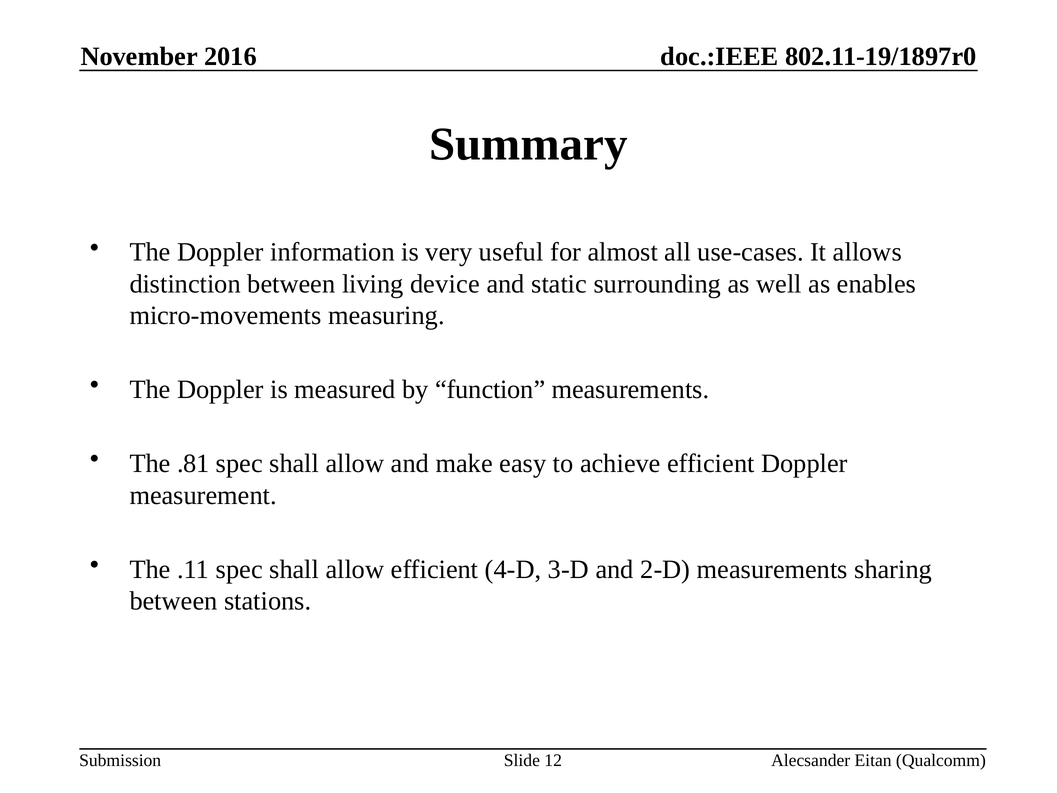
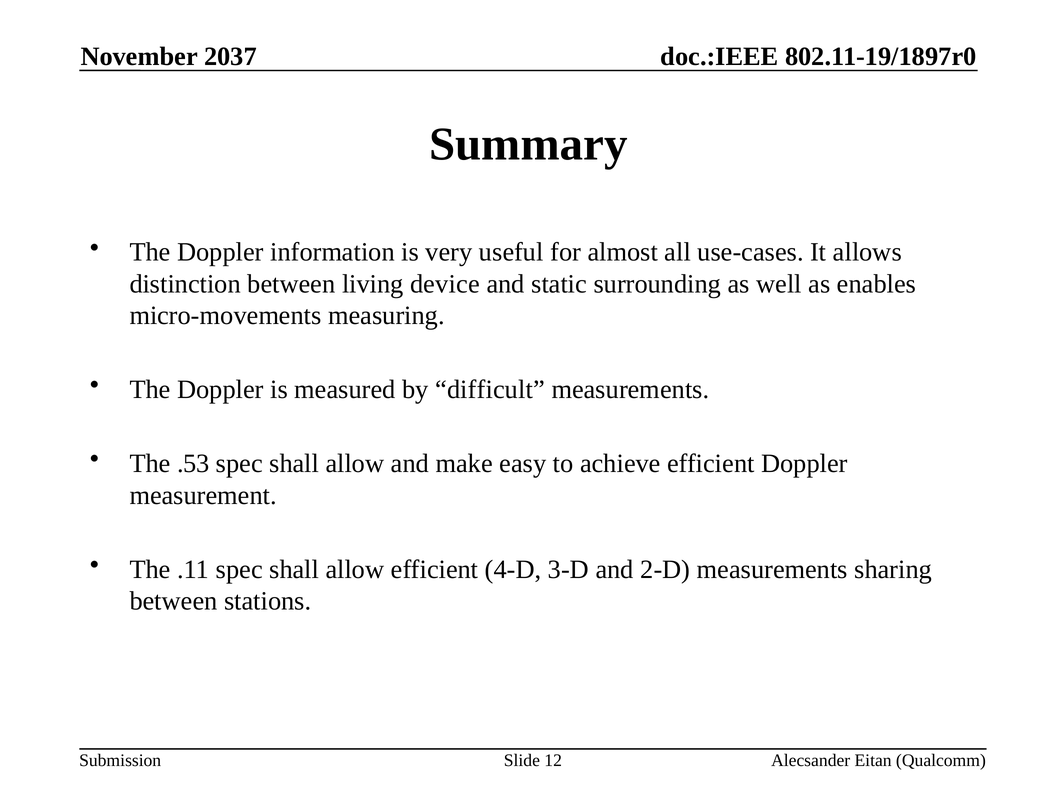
2016: 2016 -> 2037 (230, 56)
function: function -> difficult (490, 389)
.81: .81 -> .53 (193, 463)
